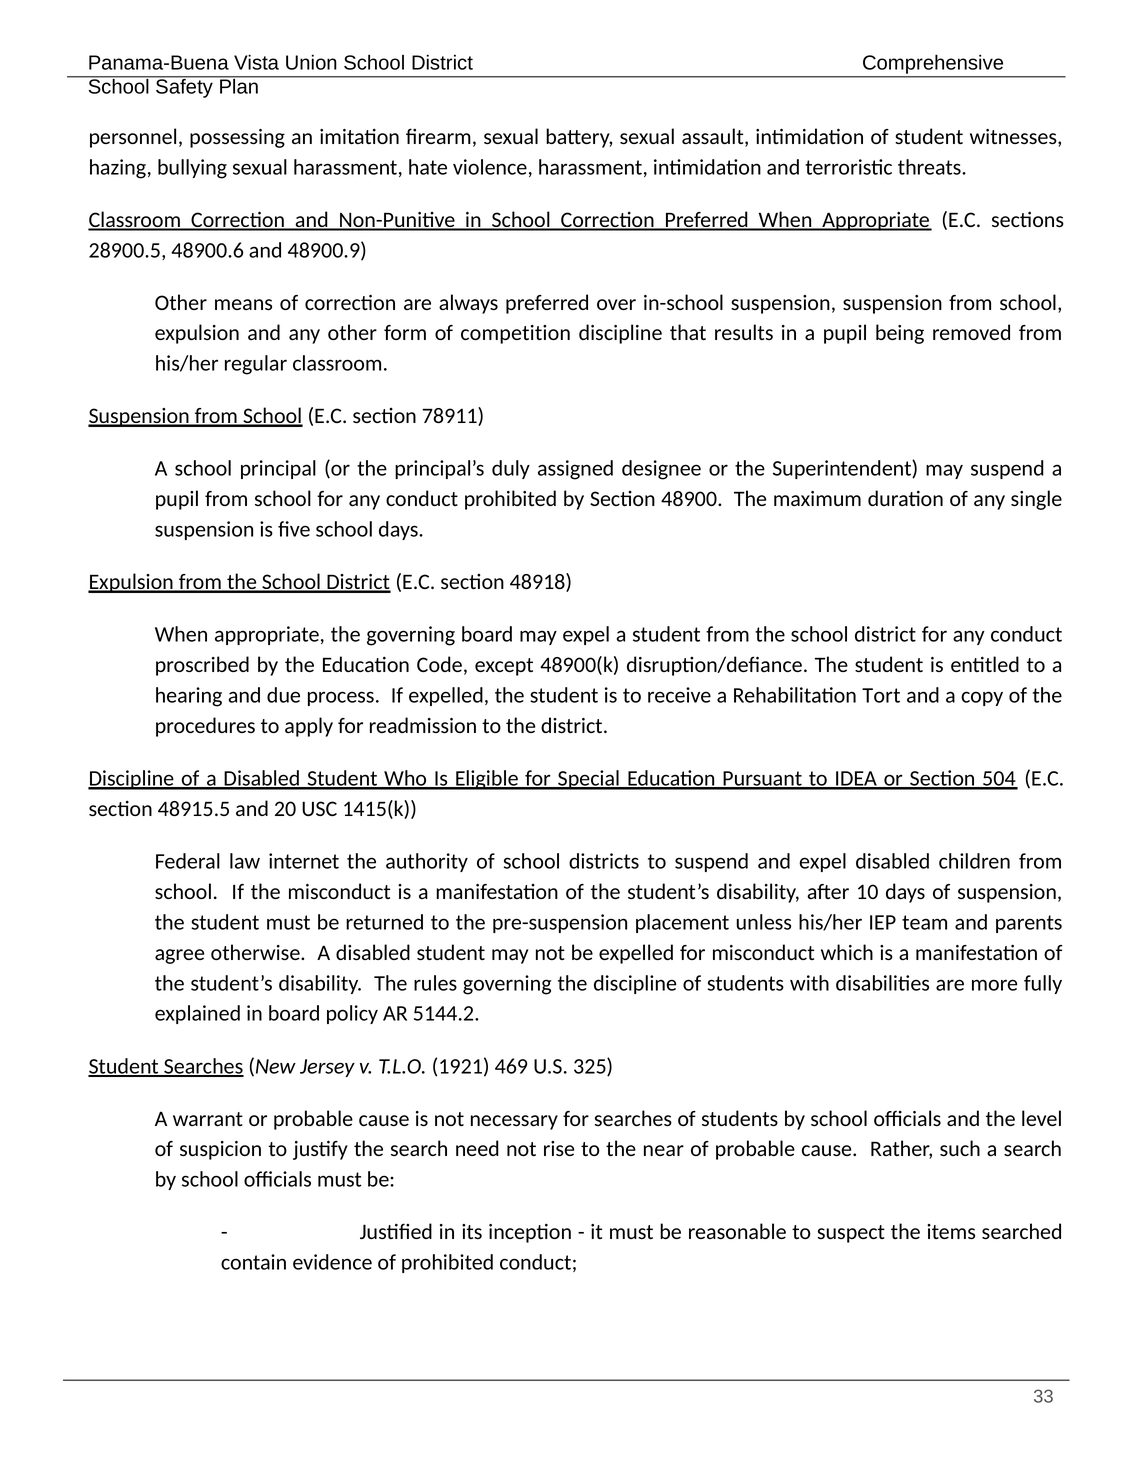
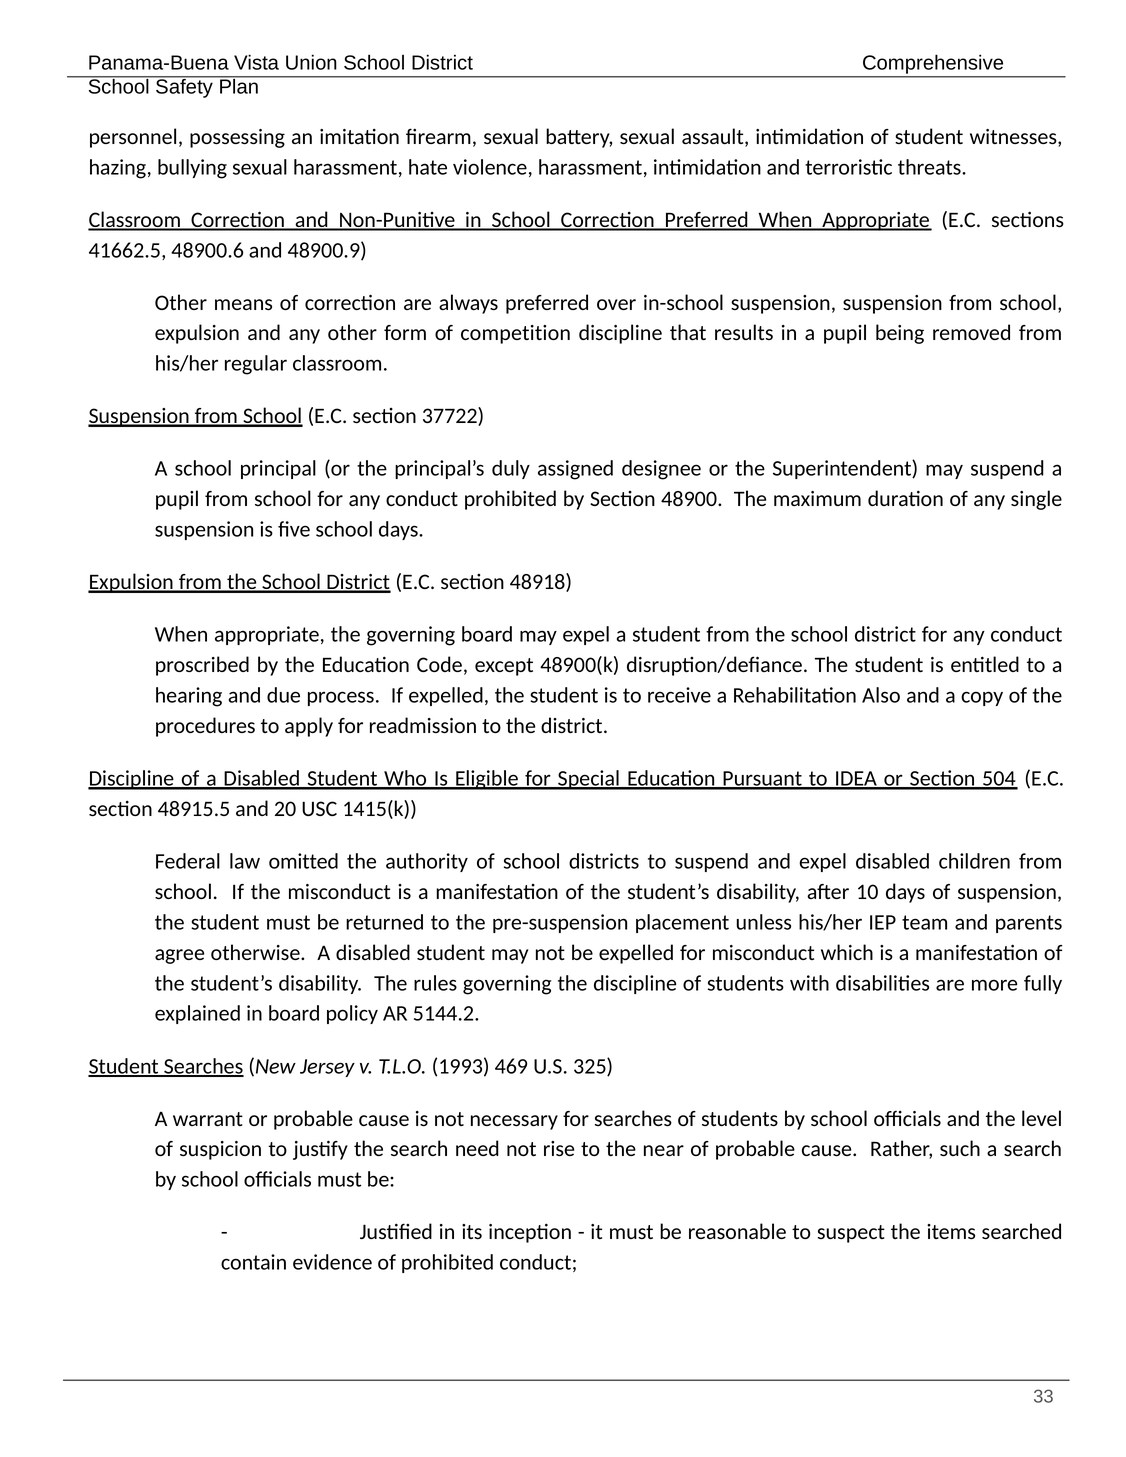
28900.5: 28900.5 -> 41662.5 (128, 250)
78911: 78911 -> 37722 (453, 416)
Tort: Tort -> Also (881, 696)
internet: internet -> omitted (304, 862)
1921: 1921 -> 1993 (461, 1066)
